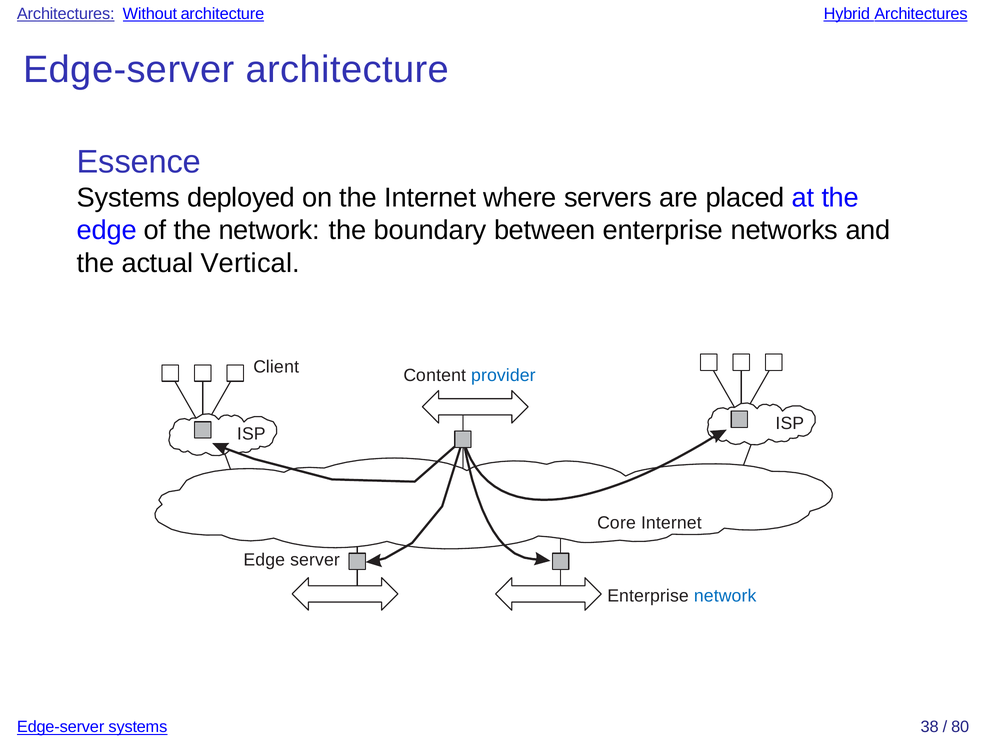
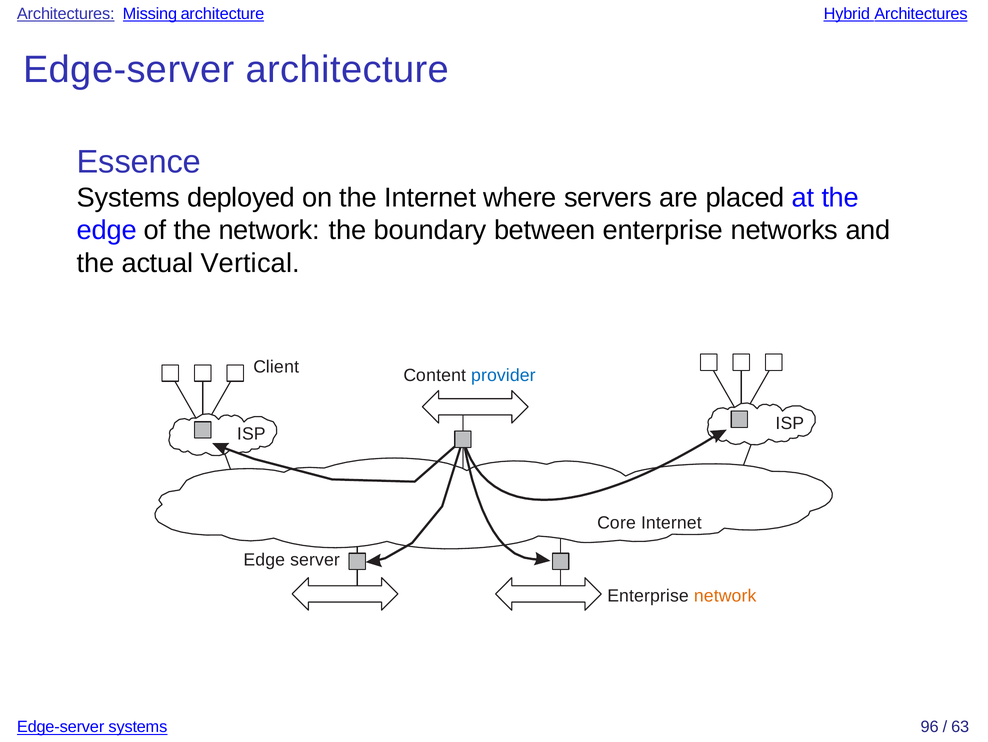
Without: Without -> Missing (150, 14)
network colour: blue -> orange (725, 596)
38: 38 -> 96 (930, 727)
80: 80 -> 63 (960, 727)
